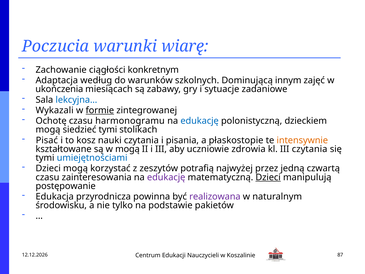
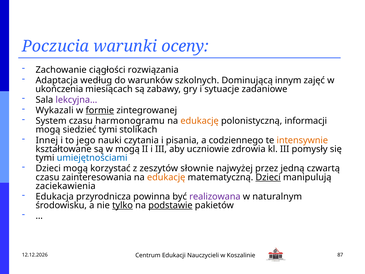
wiarę: wiarę -> oceny (185, 46)
konkretnym: konkretnym -> rozwiązania (153, 70)
lekcyjna… colour: blue -> purple (76, 100)
Ochotę: Ochotę -> System (51, 121)
edukację colour: blue -> orange (200, 121)
dzieckiem: dzieckiem -> informacji (306, 121)
Pisać: Pisać -> Innej (47, 140)
kosz: kosz -> jego (86, 140)
płaskostopie: płaskostopie -> codziennego (236, 140)
III czytania: czytania -> pomysły (310, 149)
potrafią: potrafią -> słownie (197, 168)
edukację colour: purple -> orange (166, 177)
postępowanie: postępowanie -> zaciekawienia (66, 186)
tylko underline: none -> present (123, 205)
podstawie underline: none -> present (170, 205)
